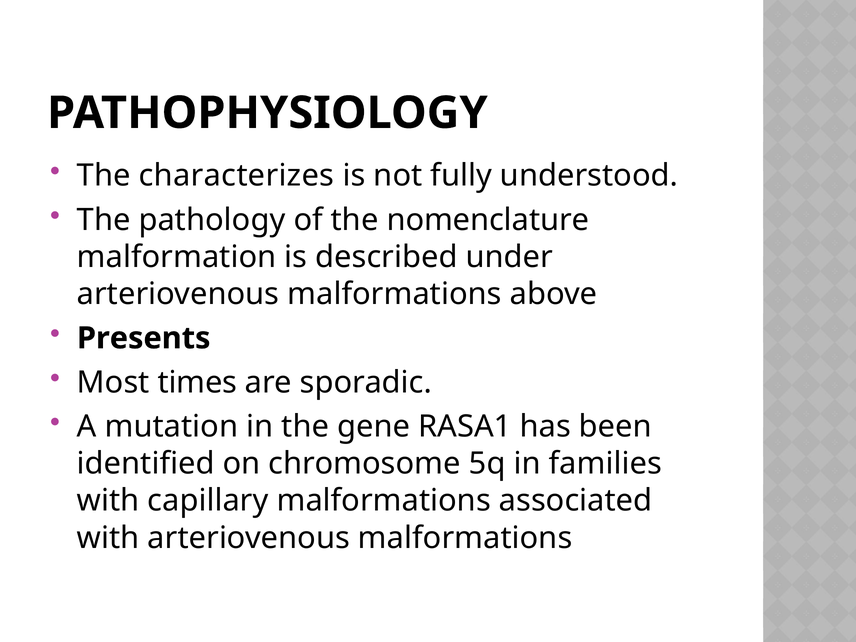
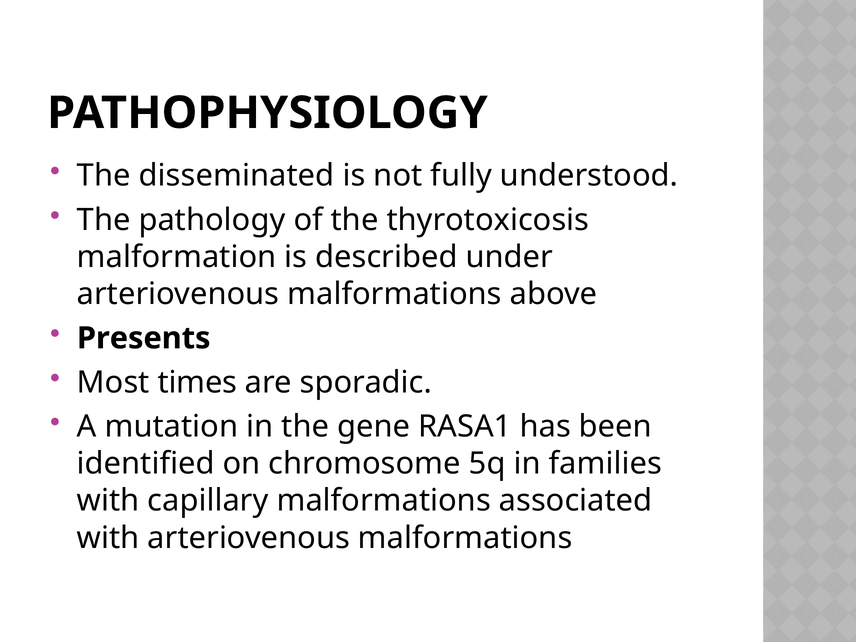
characterizes: characterizes -> disseminated (237, 176)
nomenclature: nomenclature -> thyrotoxicosis (488, 220)
